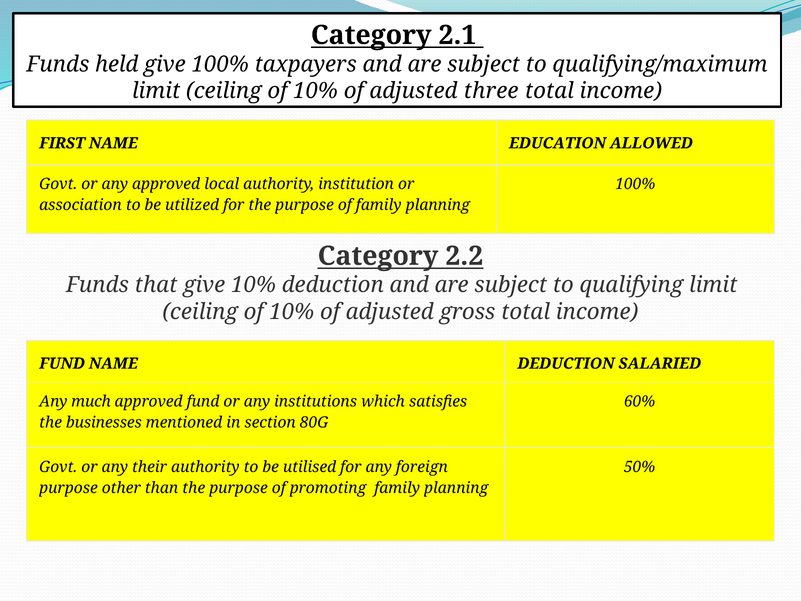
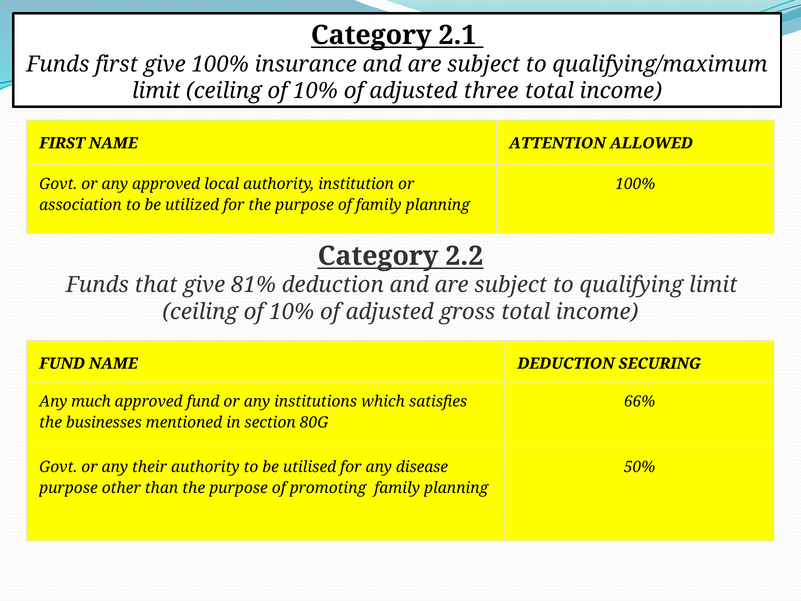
Funds held: held -> first (117, 64)
taxpayers: taxpayers -> insurance (306, 64)
EDUCATION: EDUCATION -> ATTENTION (557, 143)
give 10%: 10% -> 81% (254, 285)
SALARIED: SALARIED -> SECURING (660, 363)
60%: 60% -> 66% (640, 402)
foreign: foreign -> disease (422, 467)
